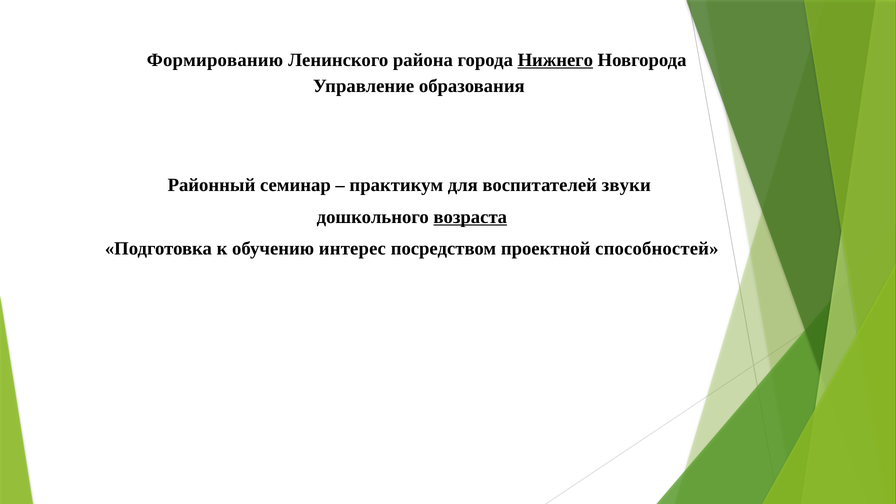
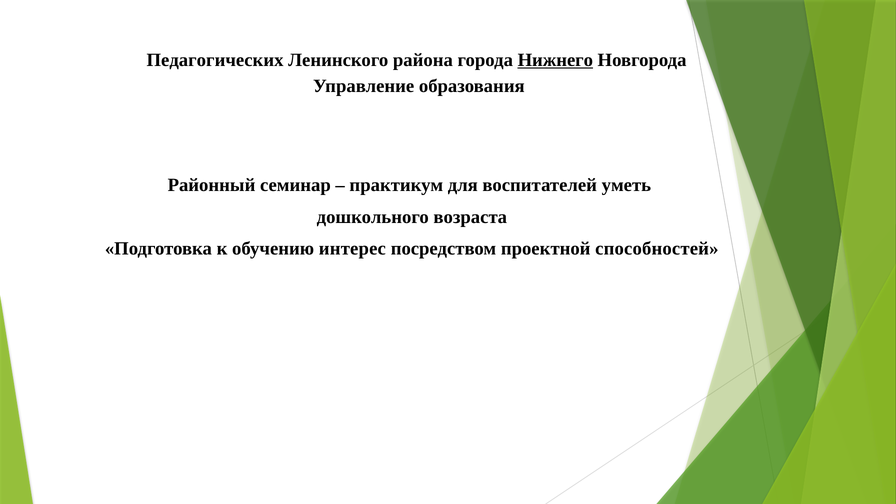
Формированию: Формированию -> Педагогических (215, 60)
звуки: звуки -> уметь (626, 185)
возраста underline: present -> none (470, 217)
